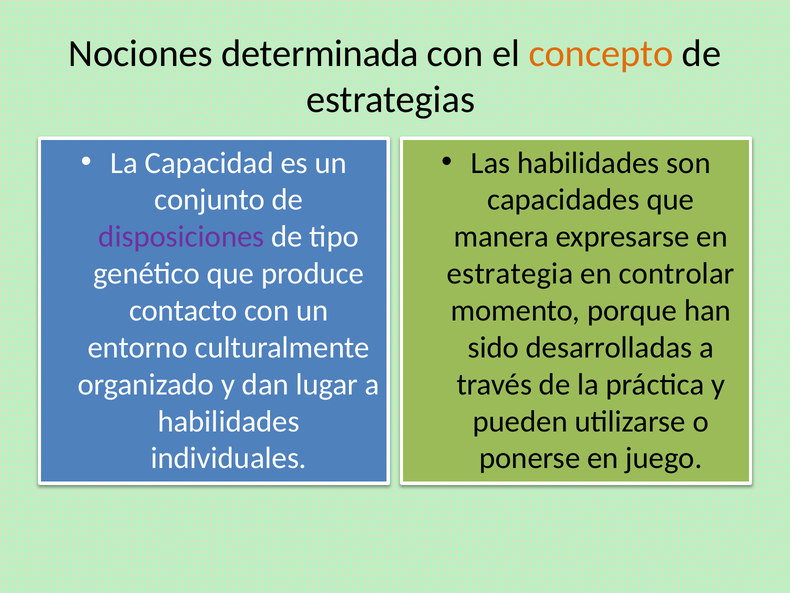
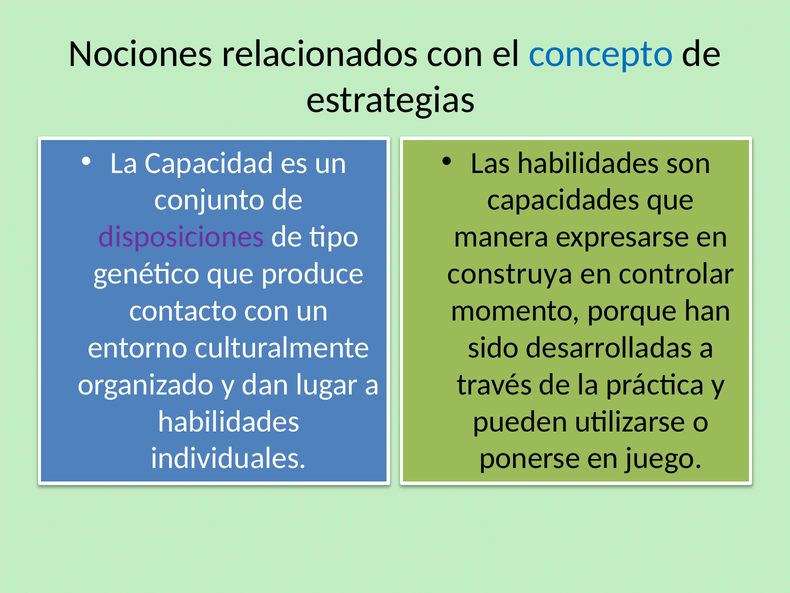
determinada: determinada -> relacionados (320, 53)
concepto colour: orange -> blue (601, 53)
estrategia: estrategia -> construya (510, 273)
